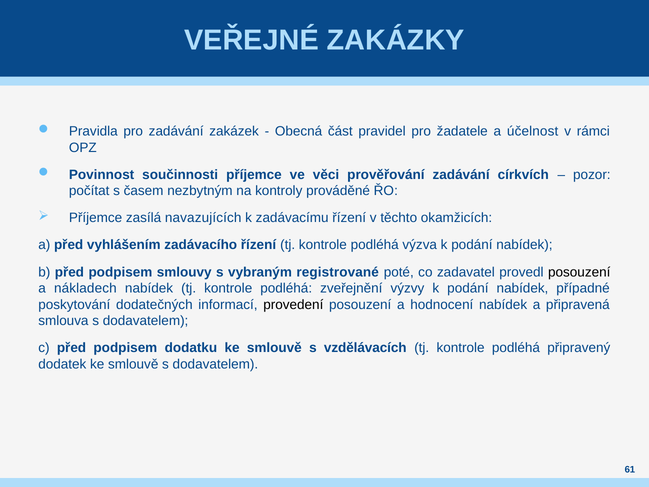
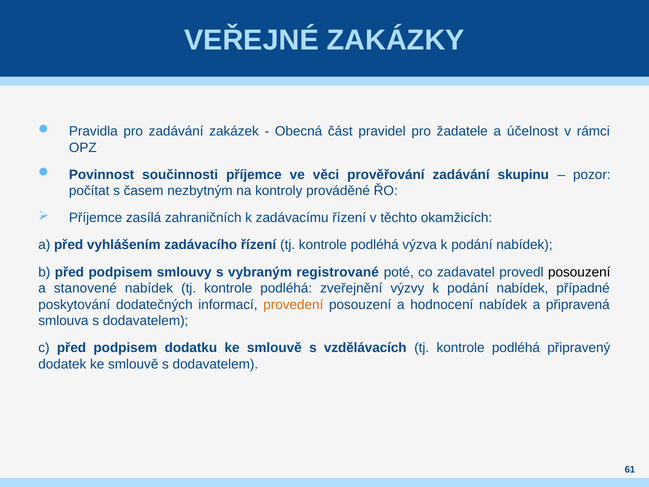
církvích: církvích -> skupinu (523, 175)
navazujících: navazujících -> zahraničních (203, 218)
nákladech: nákladech -> stanovené (85, 288)
provedení colour: black -> orange (293, 304)
